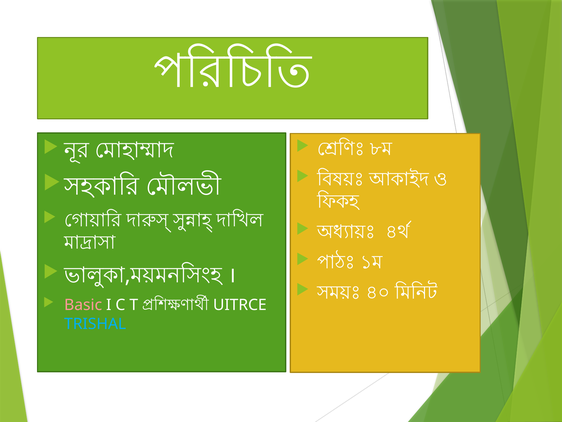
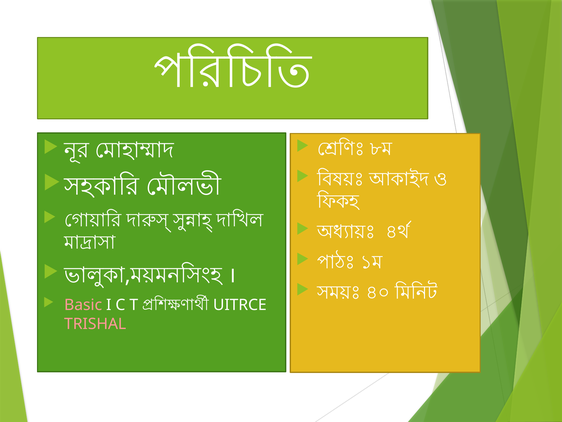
TRISHAL colour: light blue -> pink (95, 323)
